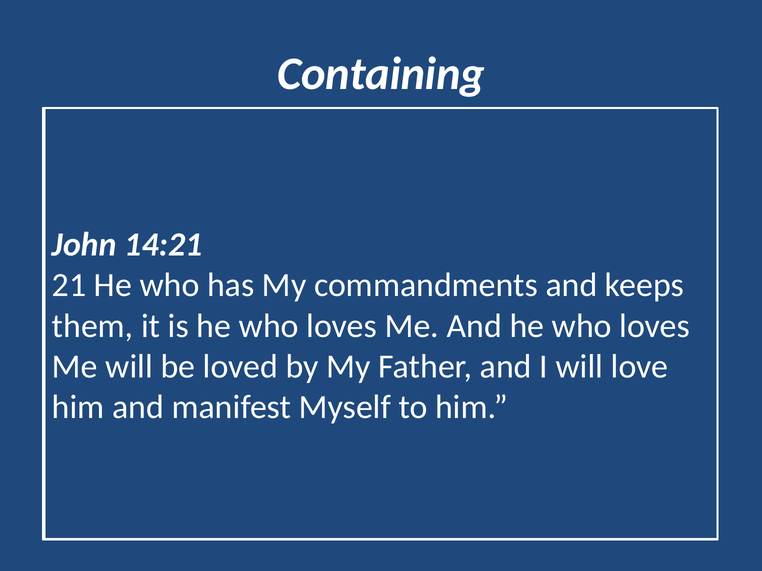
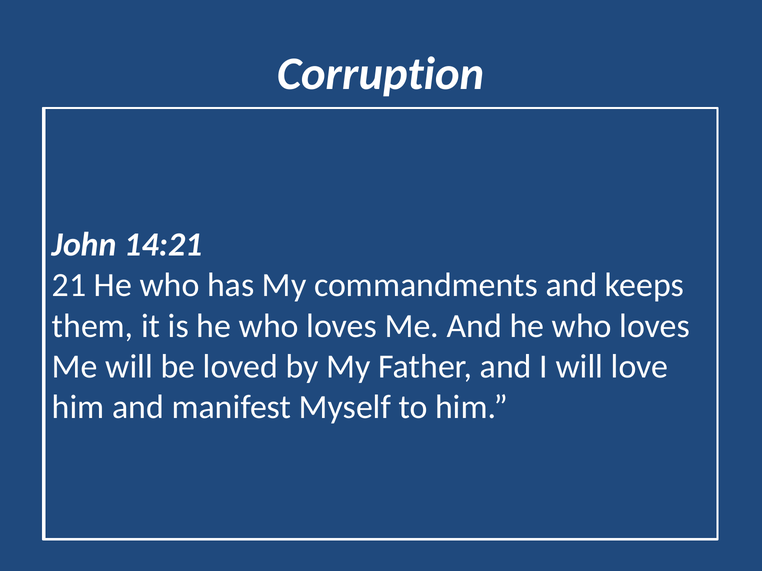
Containing: Containing -> Corruption (381, 74)
